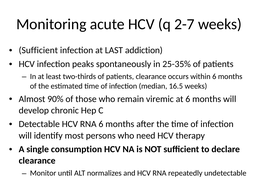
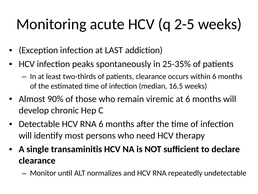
2-7: 2-7 -> 2-5 (184, 24)
Sufficient: Sufficient -> Exception (38, 50)
consumption: consumption -> transaminitis (76, 149)
